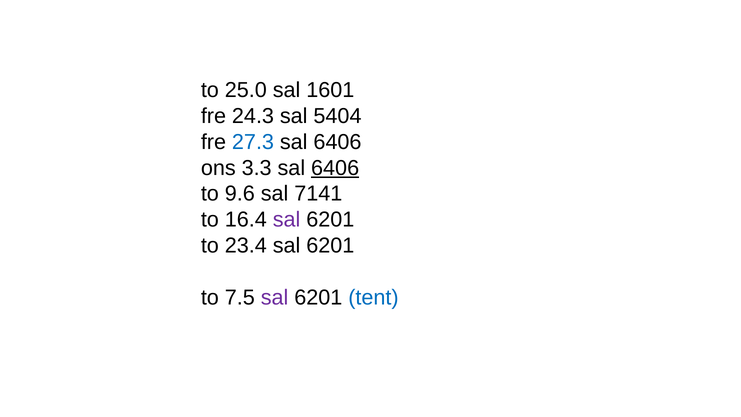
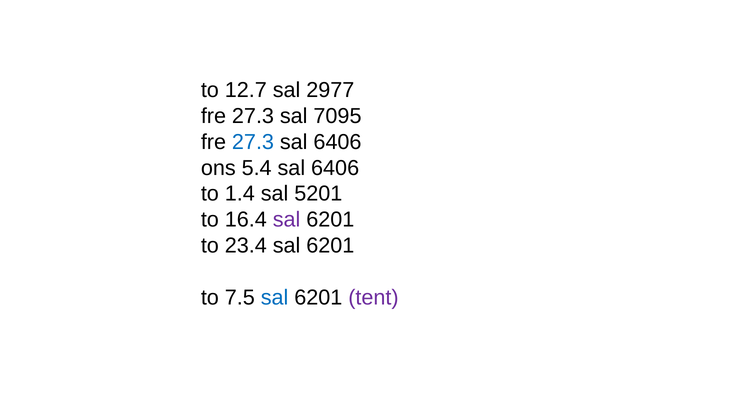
25.0: 25.0 -> 12.7 (246, 90)
1601: 1601 -> 2977 (330, 90)
24.3: 24.3 -> 27.3 (253, 116)
5404: 5404 -> 7095 (338, 116)
3.3: 3.3 -> 5.4 (257, 168)
6406 underline: present -> none (335, 168)
9.6: 9.6 -> 1.4 (240, 194)
7141: 7141 -> 5201 (318, 194)
sal colour: purple -> blue (275, 298)
tent colour: blue -> purple (373, 298)
